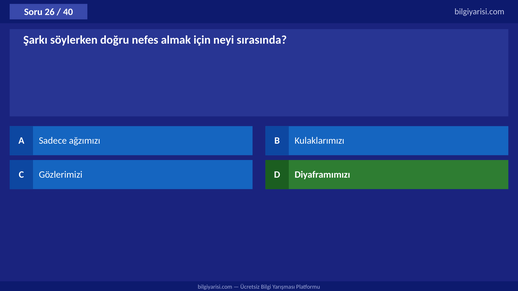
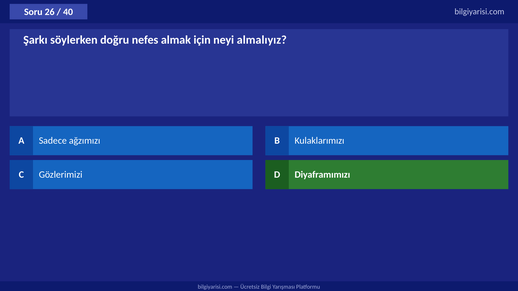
sırasında: sırasında -> almalıyız (262, 40)
